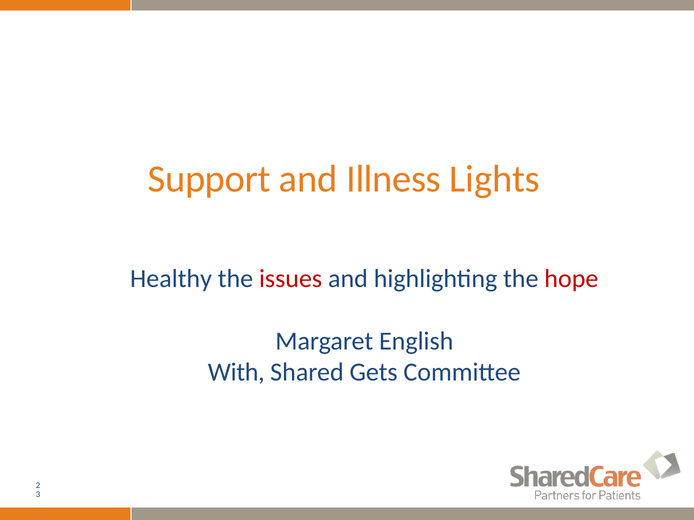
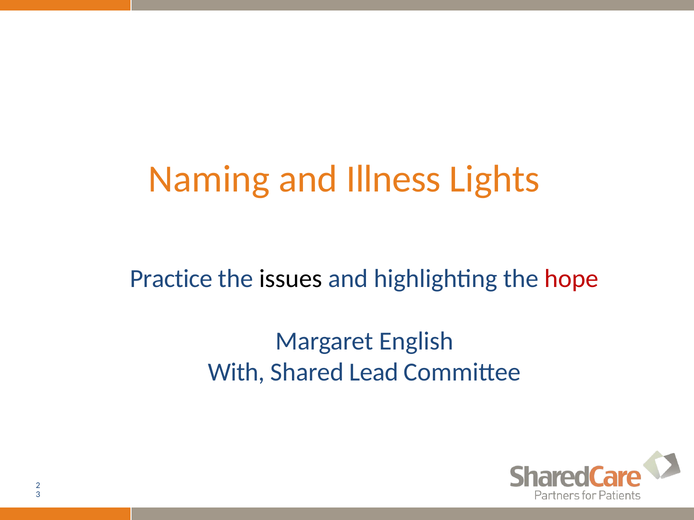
Support: Support -> Naming (209, 179)
Healthy: Healthy -> Practice (171, 279)
issues colour: red -> black (291, 279)
Gets: Gets -> Lead (374, 373)
